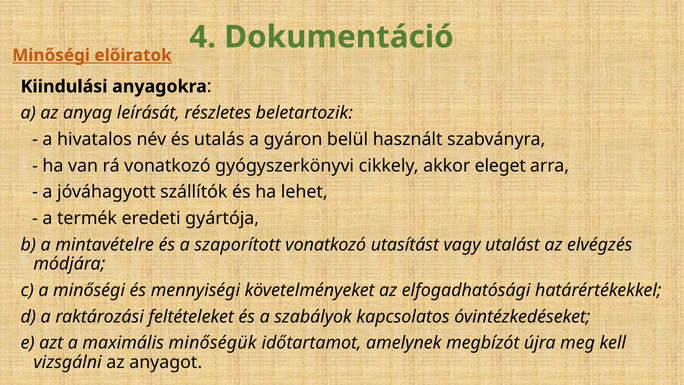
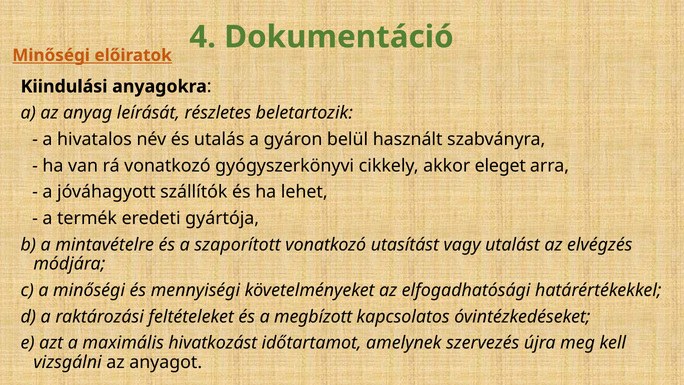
szabályok: szabályok -> megbízott (313, 317)
minőségük: minőségük -> hivatkozást (213, 343)
megbízót: megbízót -> szervezés (483, 343)
